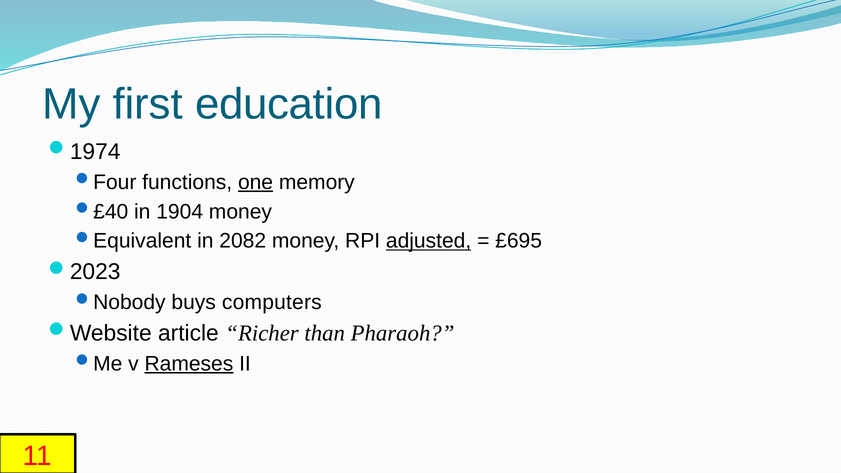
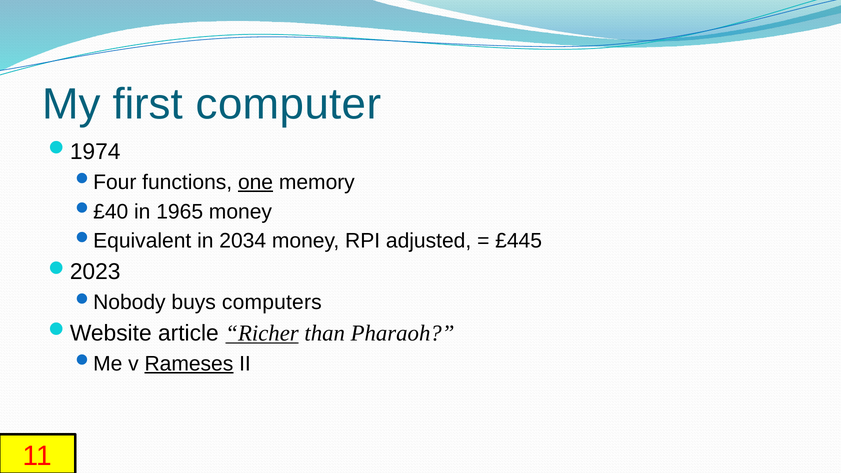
education: education -> computer (289, 104)
1904: 1904 -> 1965 (180, 212)
2082: 2082 -> 2034 (243, 241)
adjusted underline: present -> none (429, 241)
£695: £695 -> £445 (519, 241)
Richer underline: none -> present (262, 333)
